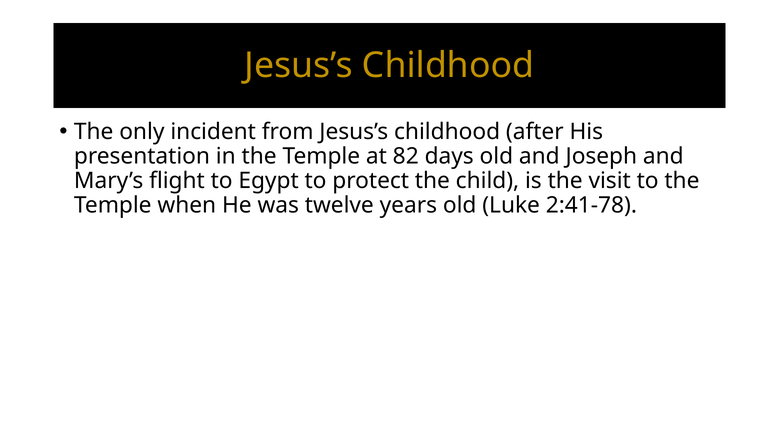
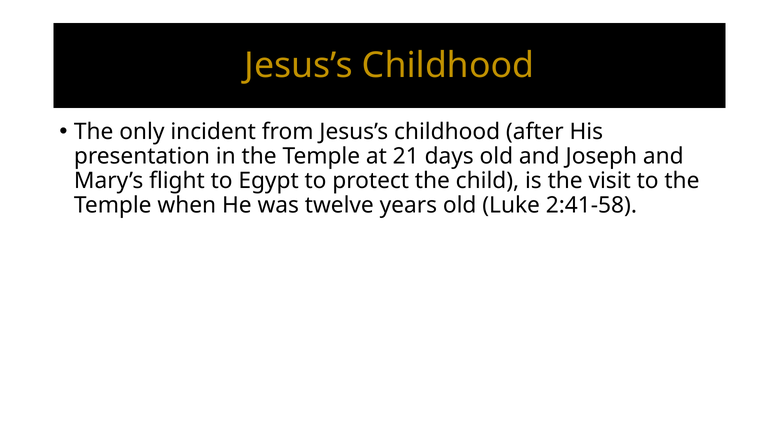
82: 82 -> 21 (406, 156)
2:41-78: 2:41-78 -> 2:41-58 (591, 205)
